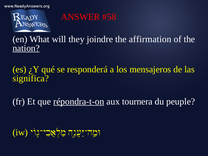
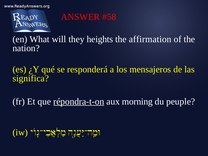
joindre: joindre -> heights (100, 39)
nation underline: present -> none (26, 48)
tournera: tournera -> morning (137, 101)
